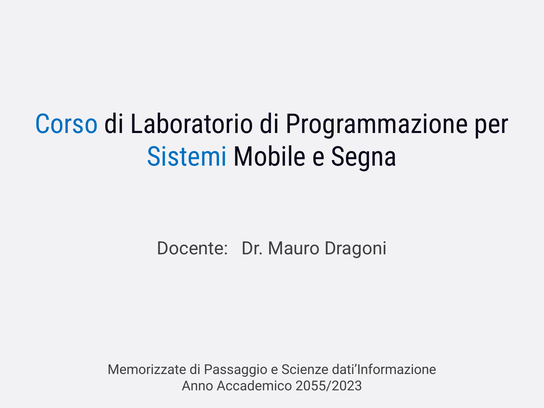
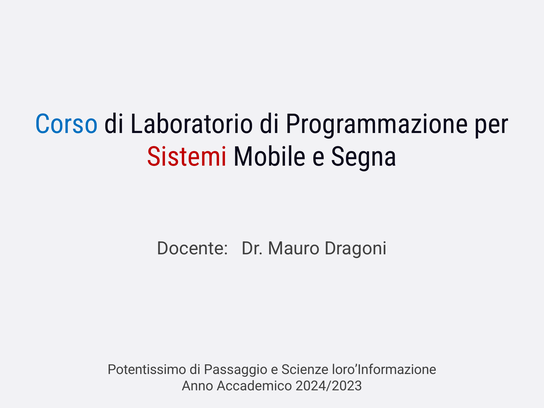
Sistemi colour: blue -> red (187, 157)
Memorizzate: Memorizzate -> Potentissimo (147, 370)
dati’Informazione: dati’Informazione -> loro’Informazione (384, 370)
2055/2023: 2055/2023 -> 2024/2023 (329, 386)
